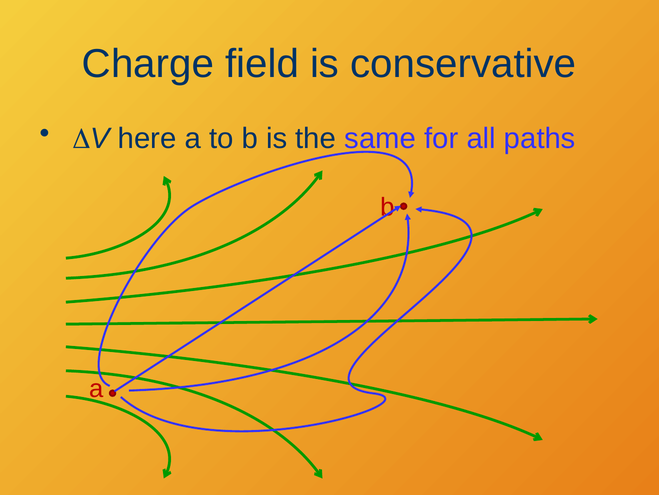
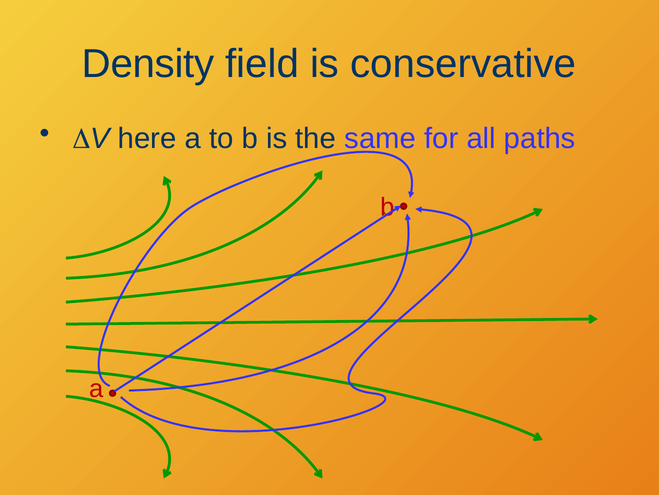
Charge: Charge -> Density (148, 64)
